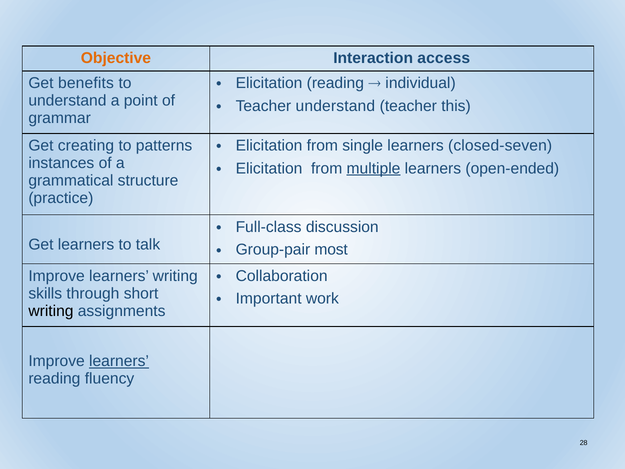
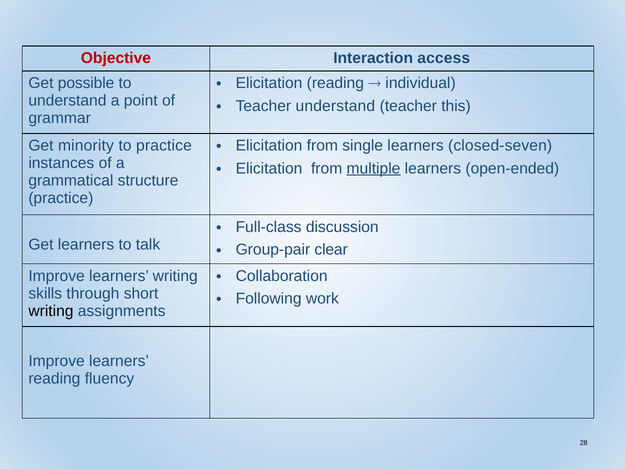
Objective colour: orange -> red (116, 58)
benefits: benefits -> possible (86, 83)
creating: creating -> minority (86, 146)
to patterns: patterns -> practice (164, 146)
most: most -> clear (331, 250)
Important: Important -> Following (269, 299)
learners underline: present -> none (119, 361)
